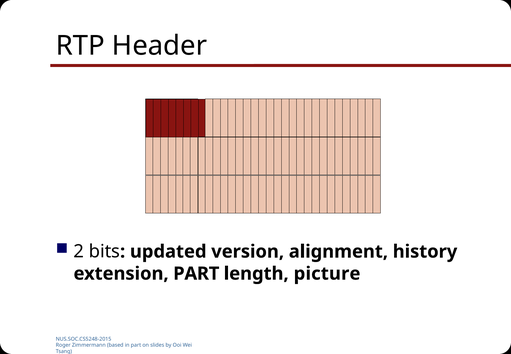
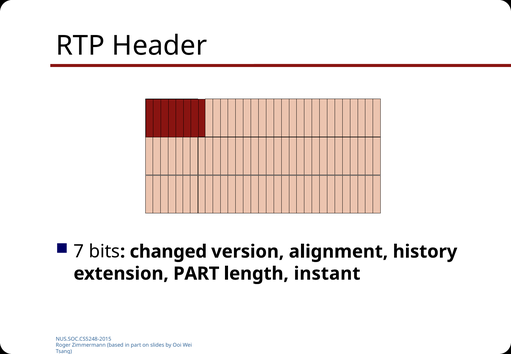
2: 2 -> 7 (79, 251)
updated: updated -> changed (168, 251)
picture: picture -> instant (327, 273)
